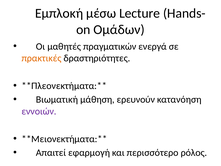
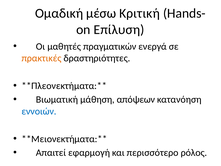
Εμπλοκή: Εμπλοκή -> Ομαδική (59, 13)
Lecture: Lecture -> Κριτική (140, 13)
Ομάδων: Ομάδων -> Επίλυση (119, 29)
ερευνούν: ερευνούν -> απόψεων (136, 99)
εννοιών colour: purple -> blue (39, 111)
